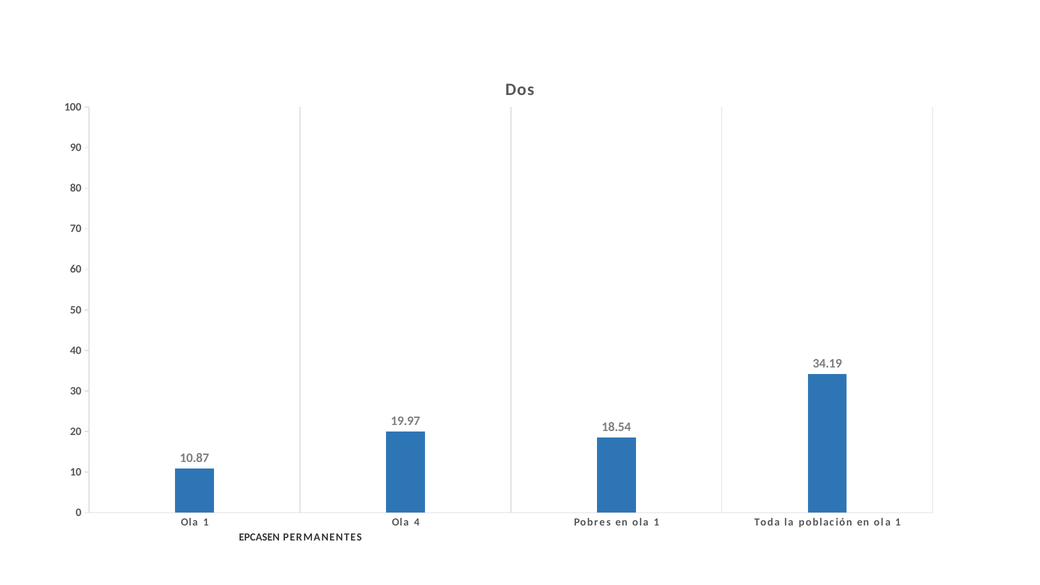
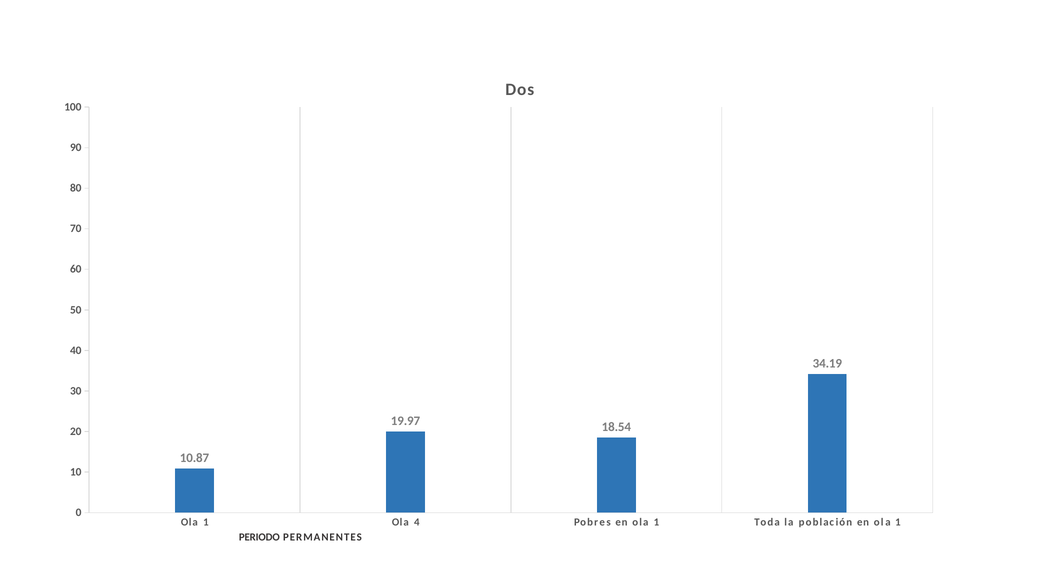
EPCASEN: EPCASEN -> PERIODO (259, 537)
